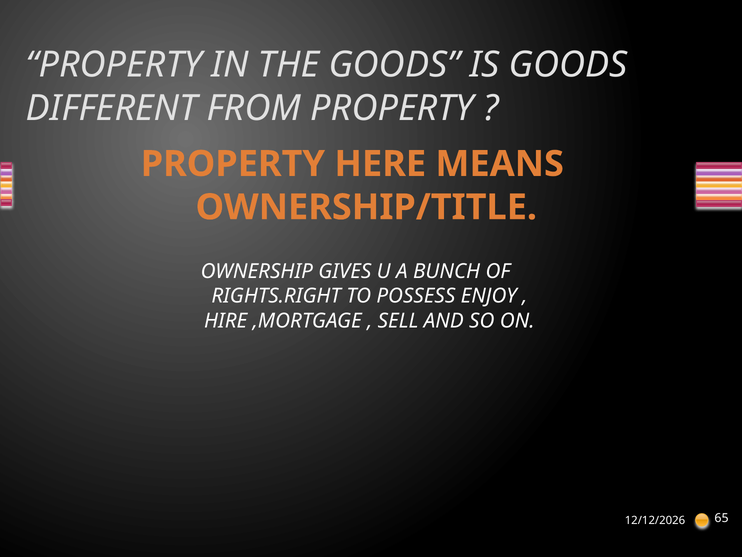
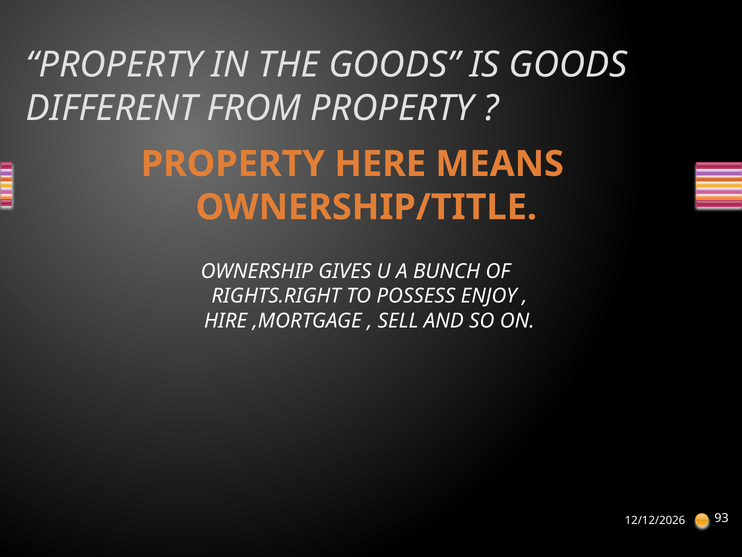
65: 65 -> 93 (722, 518)
